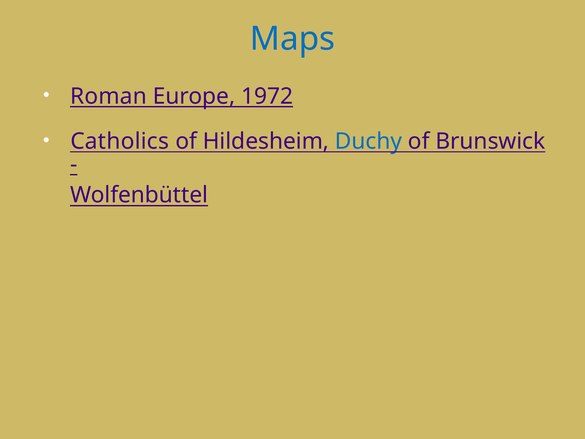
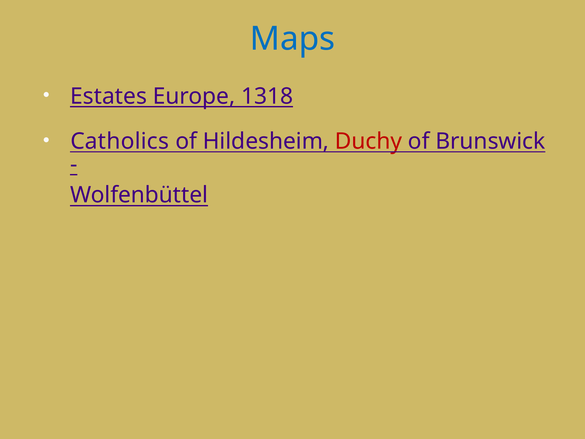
Roman: Roman -> Estates (109, 96)
1972: 1972 -> 1318 (267, 96)
Duchy colour: blue -> red (369, 141)
